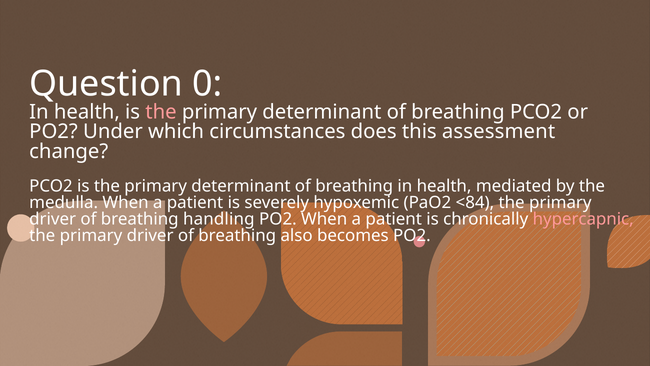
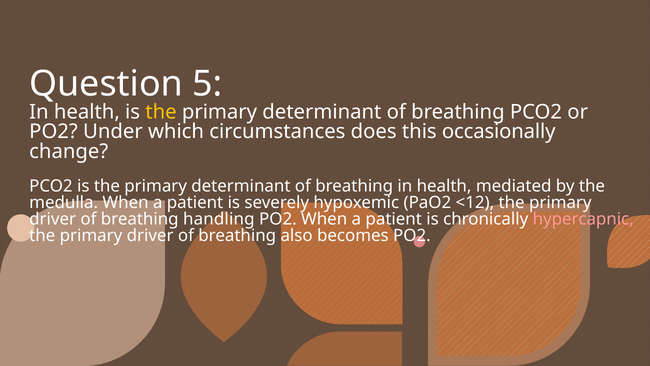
0: 0 -> 5 (207, 84)
the colour: pink -> yellow (161, 112)
assessment: assessment -> occasionally (499, 132)
<84: <84 -> <12 (475, 202)
